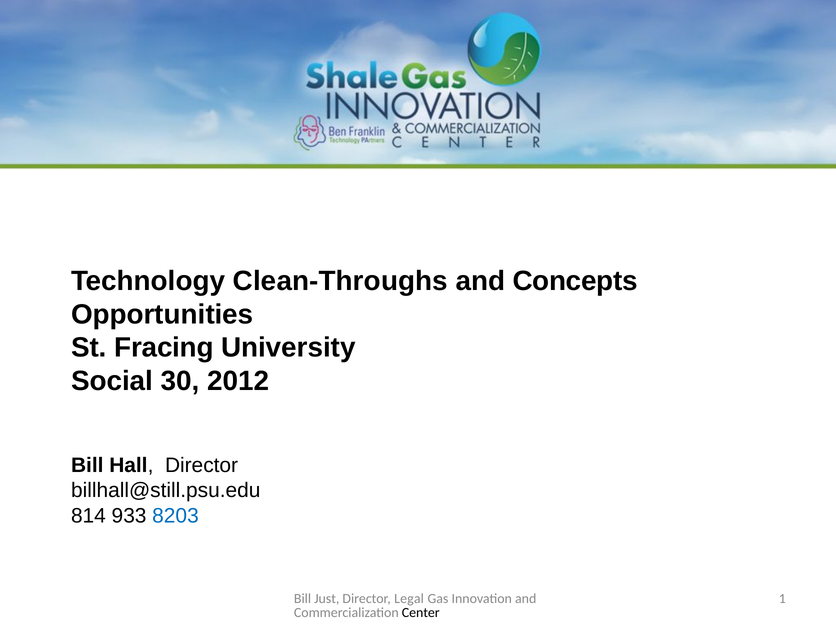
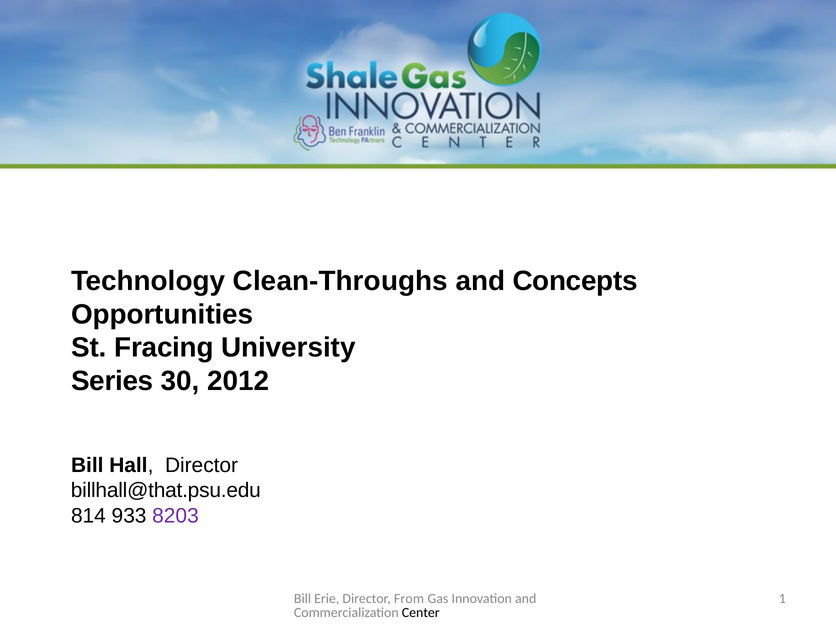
Social: Social -> Series (112, 381)
billhall@still.psu.edu: billhall@still.psu.edu -> billhall@that.psu.edu (166, 491)
8203 colour: blue -> purple (175, 516)
Just: Just -> Erie (327, 599)
Legal: Legal -> From (409, 599)
